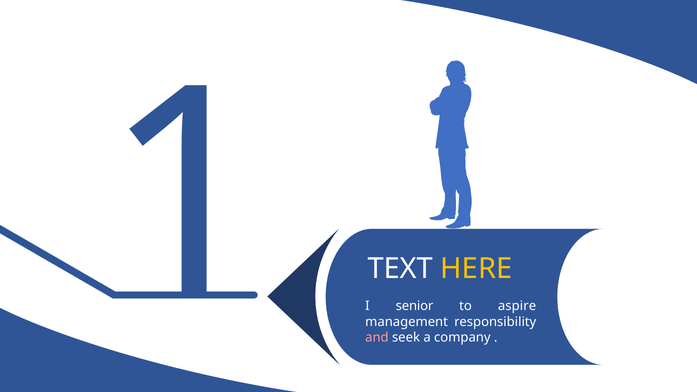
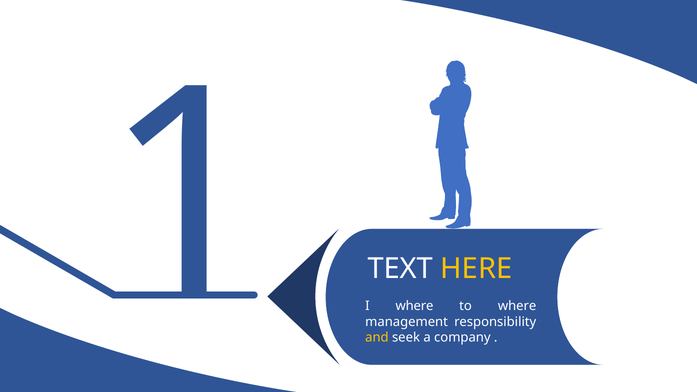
I senior: senior -> where (415, 306)
to aspire: aspire -> where (517, 306)
and colour: pink -> yellow (377, 338)
